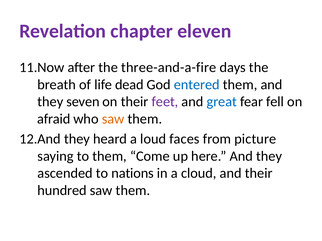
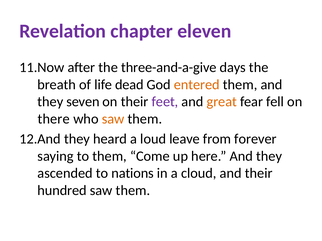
three-and-a-fire: three-and-a-fire -> three-and-a-give (169, 68)
entered colour: blue -> orange (197, 85)
great colour: blue -> orange (222, 102)
afraid: afraid -> there (54, 119)
faces: faces -> leave (185, 139)
picture: picture -> forever (255, 139)
